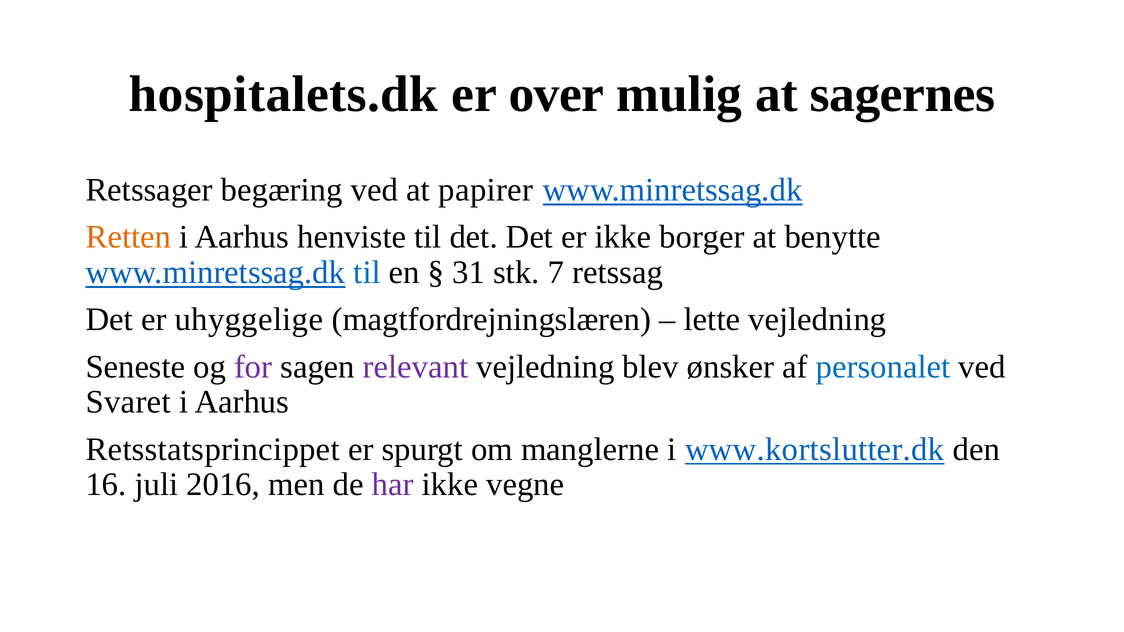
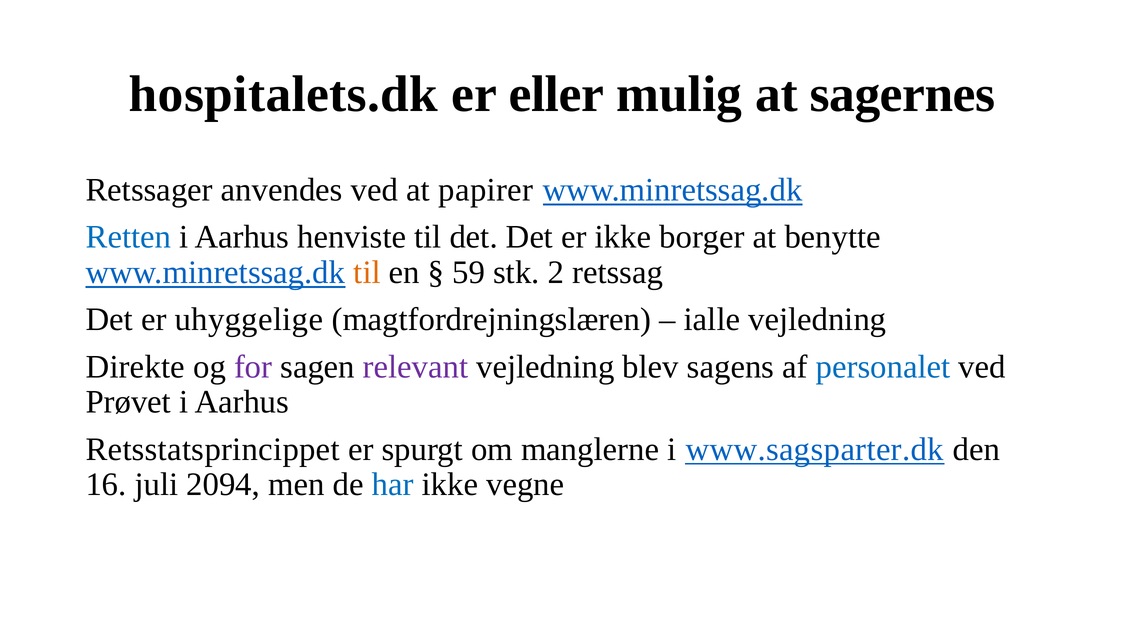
over: over -> eller (556, 94)
begæring: begæring -> anvendes (282, 190)
Retten colour: orange -> blue (128, 237)
til colour: blue -> orange (367, 273)
31: 31 -> 59 (469, 273)
7: 7 -> 2 (556, 273)
lette: lette -> ialle (712, 320)
Seneste: Seneste -> Direkte (135, 367)
ønsker: ønsker -> sagens (731, 367)
Svaret: Svaret -> Prøvet (128, 402)
www.kortslutter.dk: www.kortslutter.dk -> www.sagsparter.dk (815, 449)
2016: 2016 -> 2094 (223, 485)
har colour: purple -> blue (393, 485)
